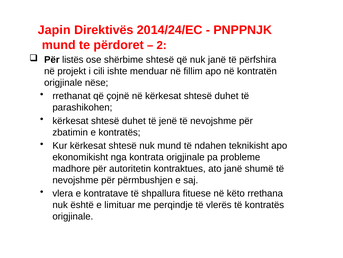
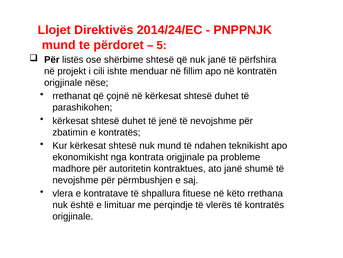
Japin: Japin -> Llojet (54, 30)
2: 2 -> 5 (162, 45)
